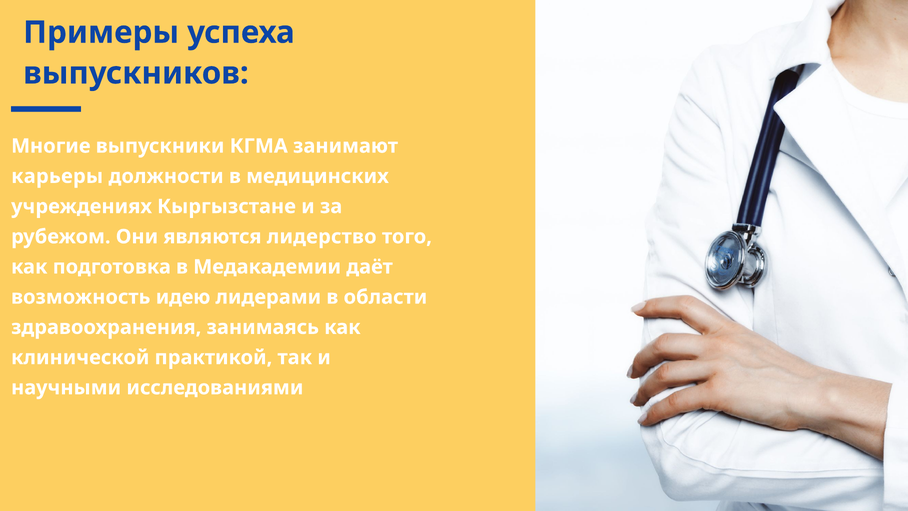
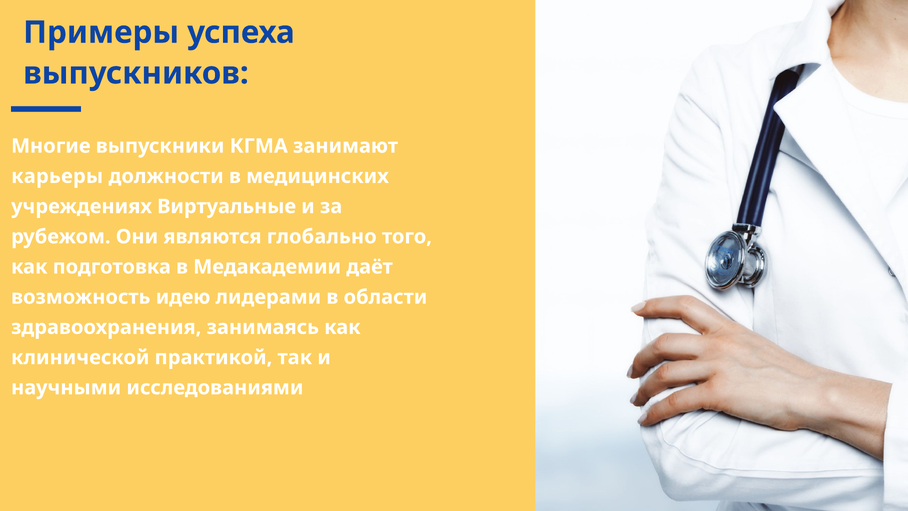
Кыргызстане: Кыргызстане -> Виртуальные (227, 206)
лидерство: лидерство -> глобально (322, 237)
